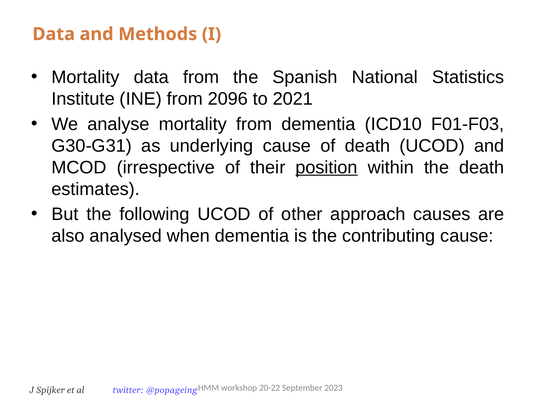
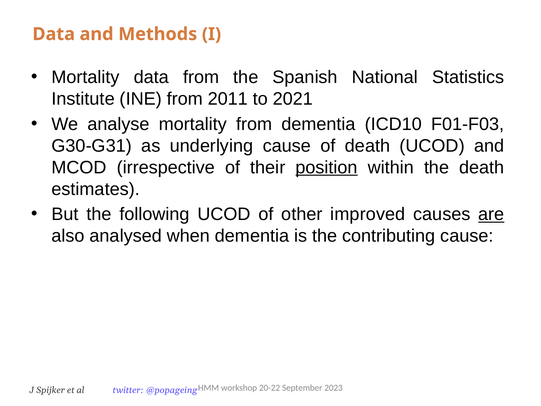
2096: 2096 -> 2011 (228, 99)
approach: approach -> improved (368, 214)
are underline: none -> present (491, 214)
